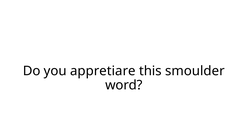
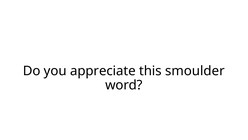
appretiare: appretiare -> appreciate (103, 71)
